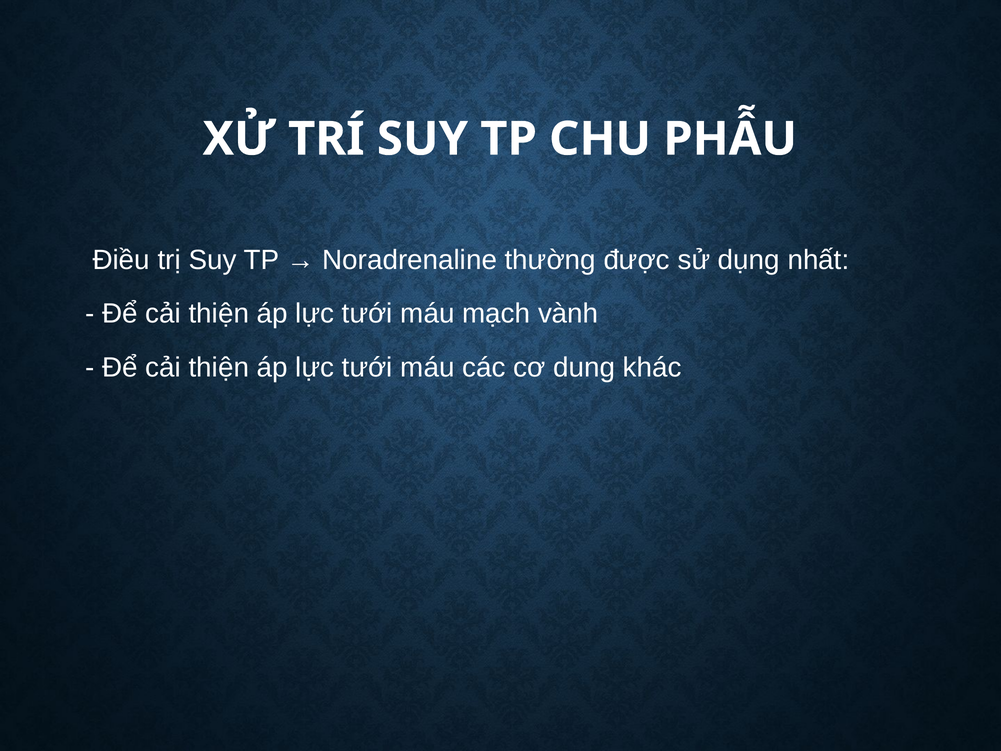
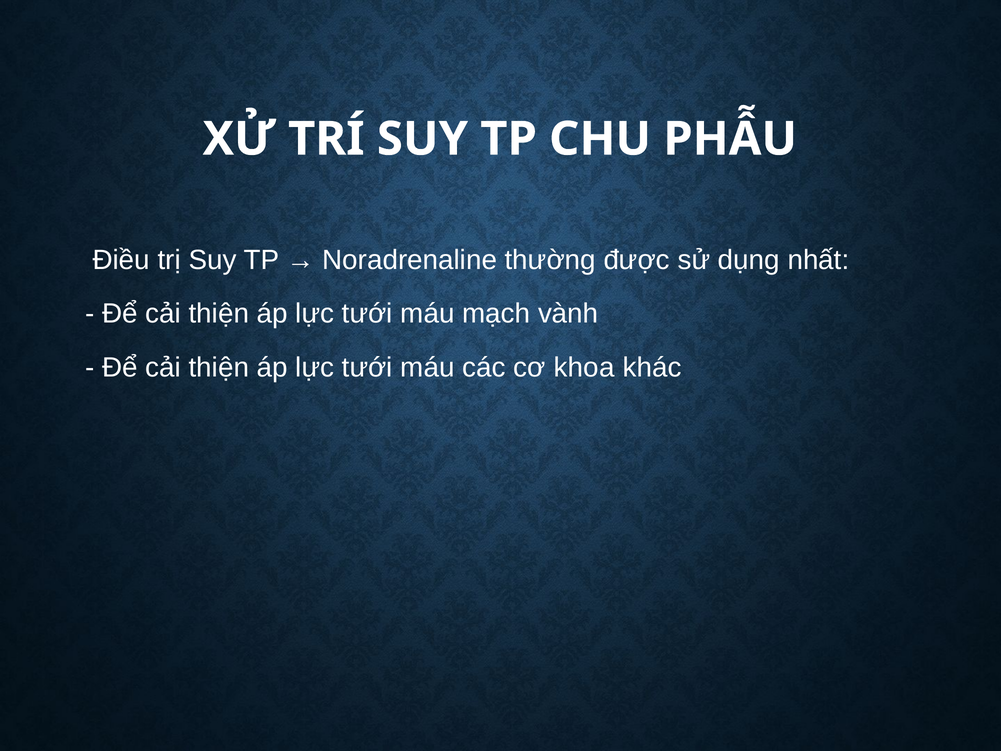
dung: dung -> khoa (584, 368)
